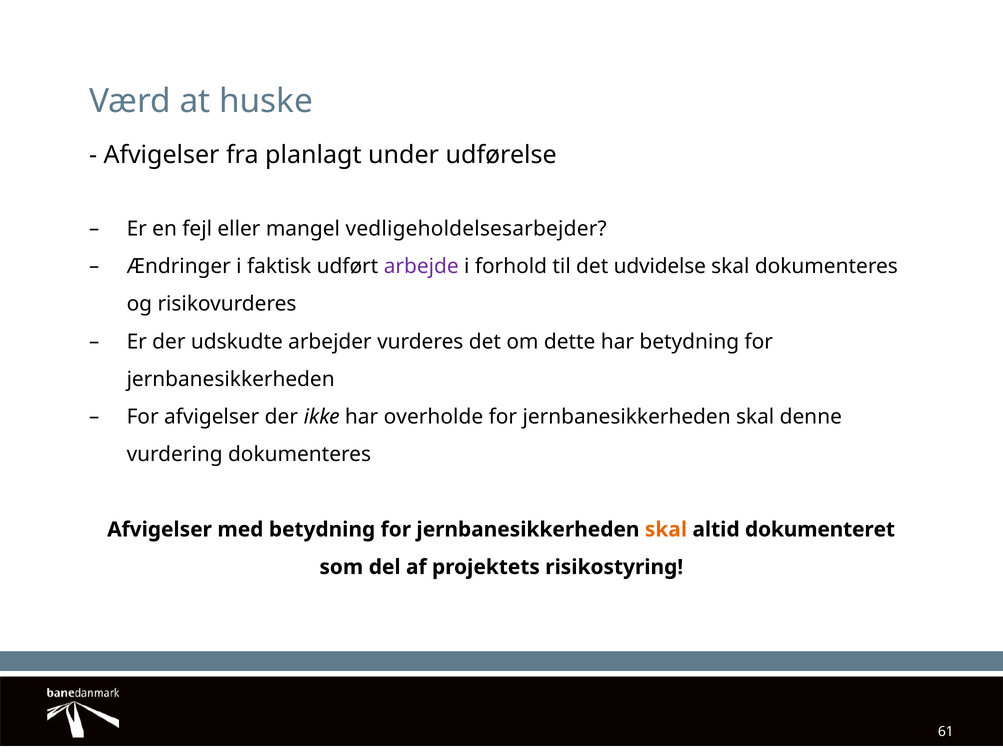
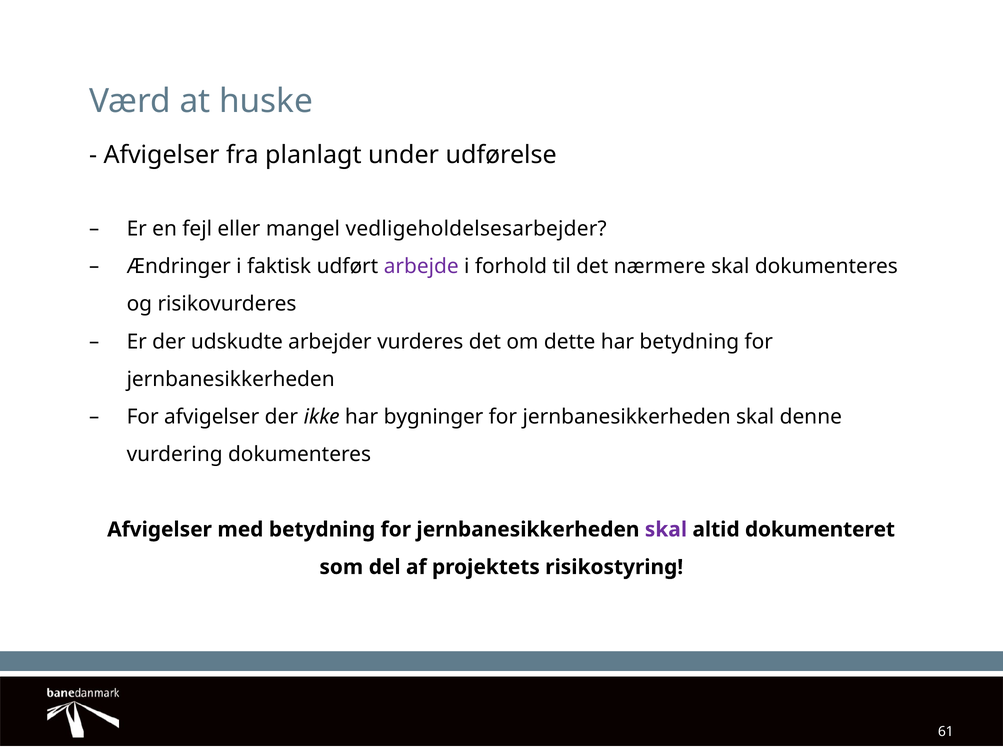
udvidelse: udvidelse -> nærmere (660, 267)
overholde: overholde -> bygninger (434, 417)
skal colour: orange -> purple (666, 530)
